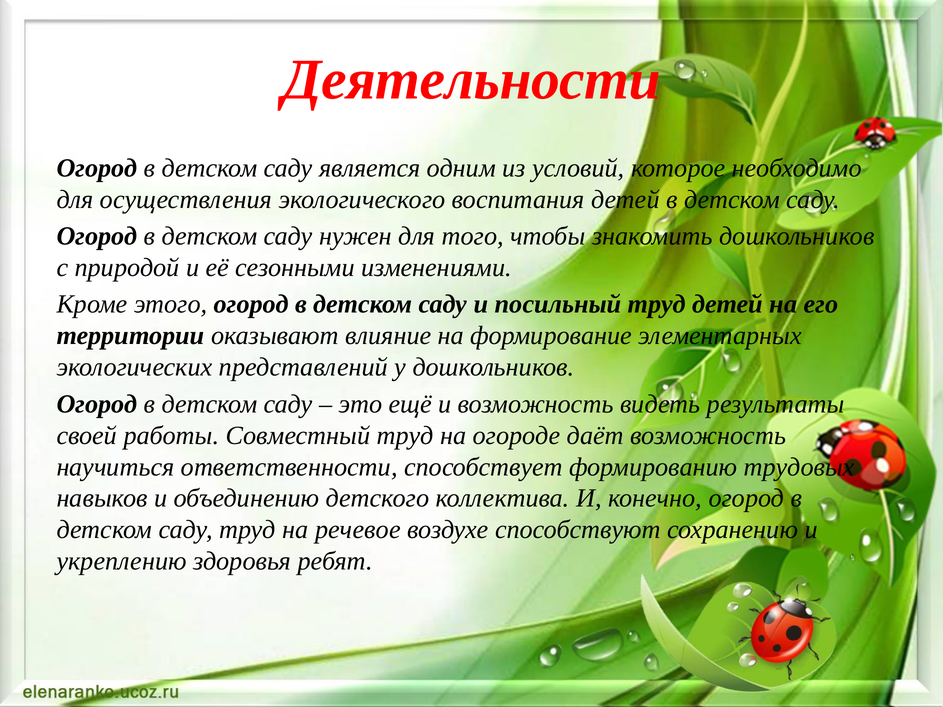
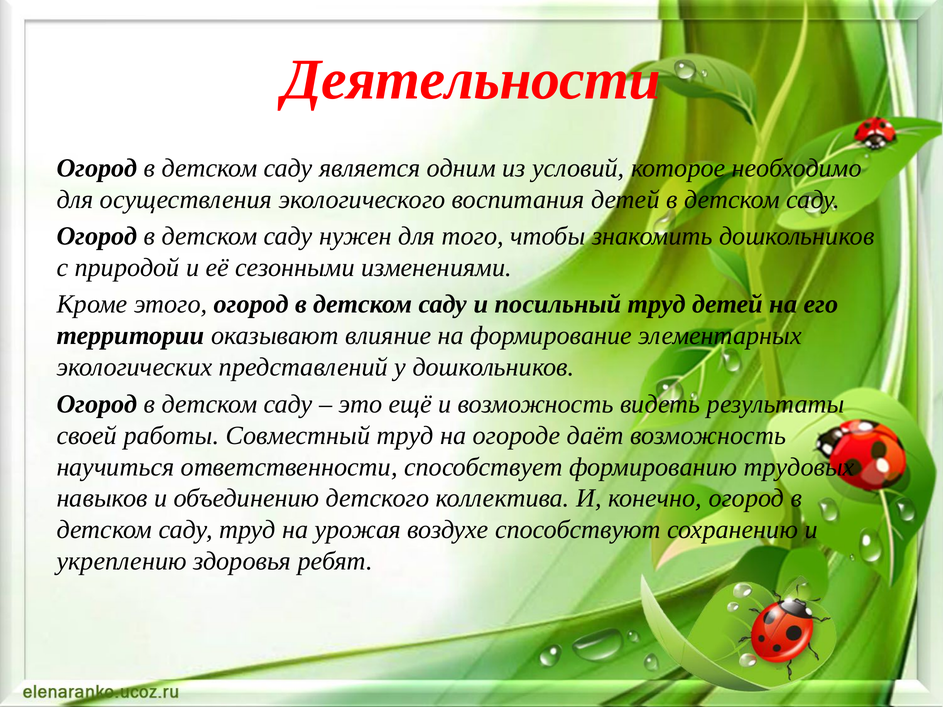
речевое: речевое -> урожая (358, 530)
